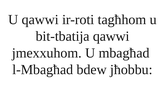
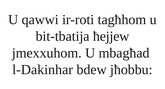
bit-tbatija qawwi: qawwi -> ħejjew (111, 36)
l-Mbagħad: l-Mbagħad -> l-Dakinhar (43, 69)
